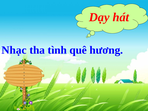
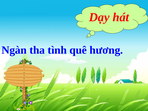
Nhạc: Nhạc -> Ngàn (14, 50)
